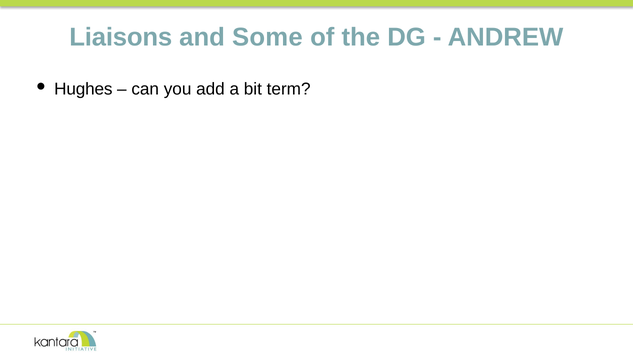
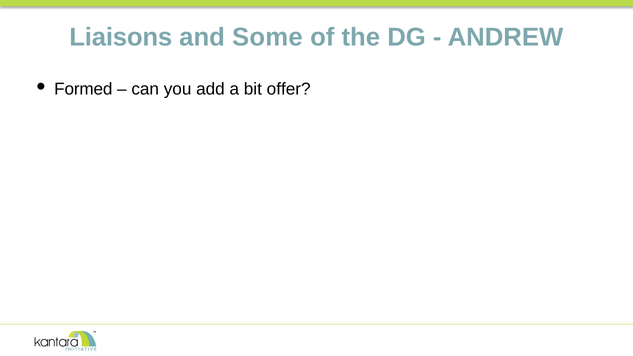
Hughes: Hughes -> Formed (83, 89)
term: term -> offer (289, 89)
